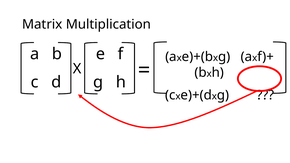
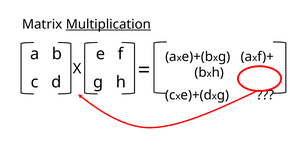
Multiplication underline: none -> present (108, 24)
